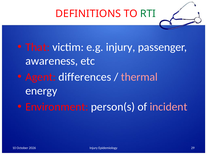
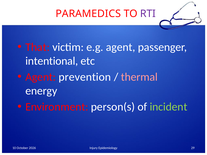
DEFINITIONS: DEFINITIONS -> PARAMEDICS (88, 14)
RTI colour: green -> purple (148, 14)
e.g injury: injury -> agent (121, 47)
awareness: awareness -> intentional (52, 61)
differences: differences -> prevention (85, 77)
incident colour: pink -> light green (169, 107)
